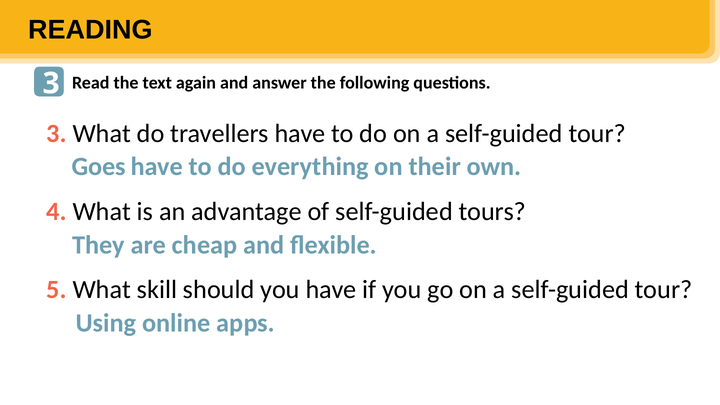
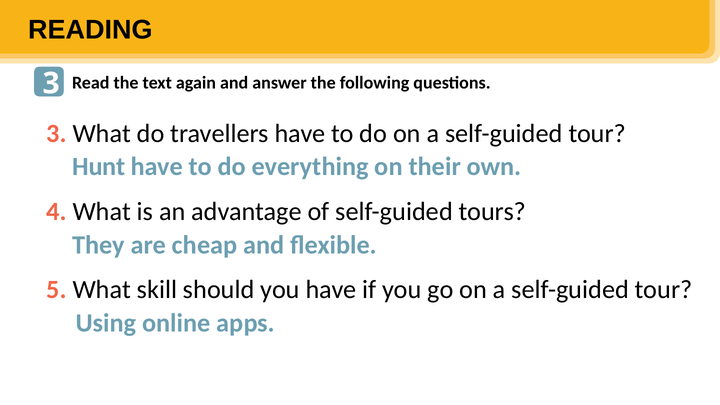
Goes: Goes -> Hunt (99, 166)
